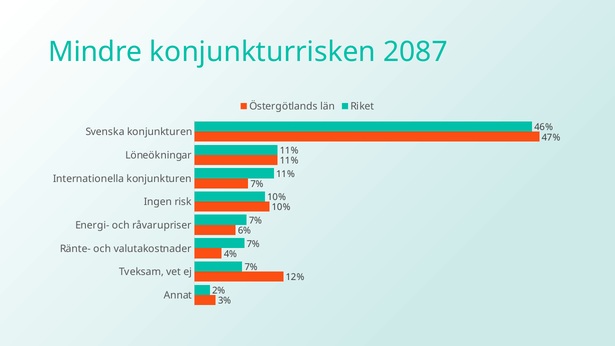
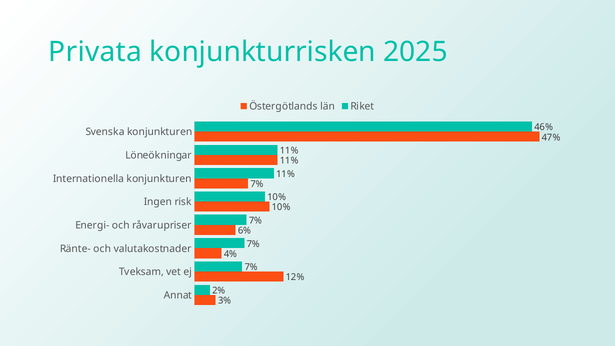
Mindre: Mindre -> Privata (95, 52)
2087: 2087 -> 2025 (416, 52)
